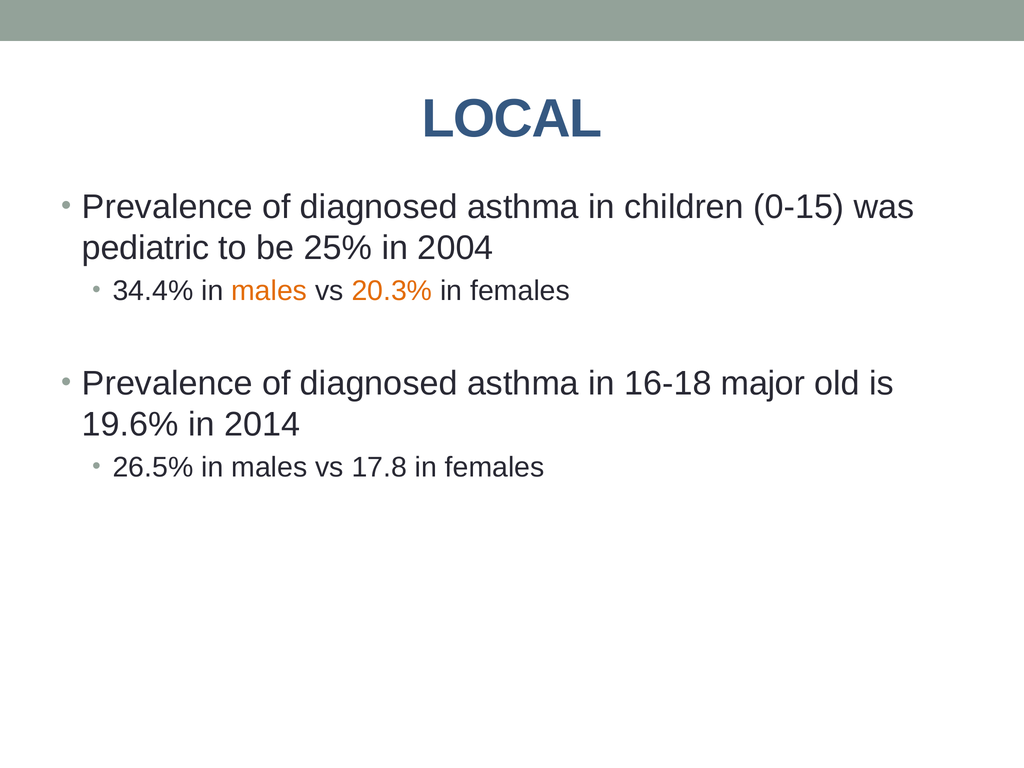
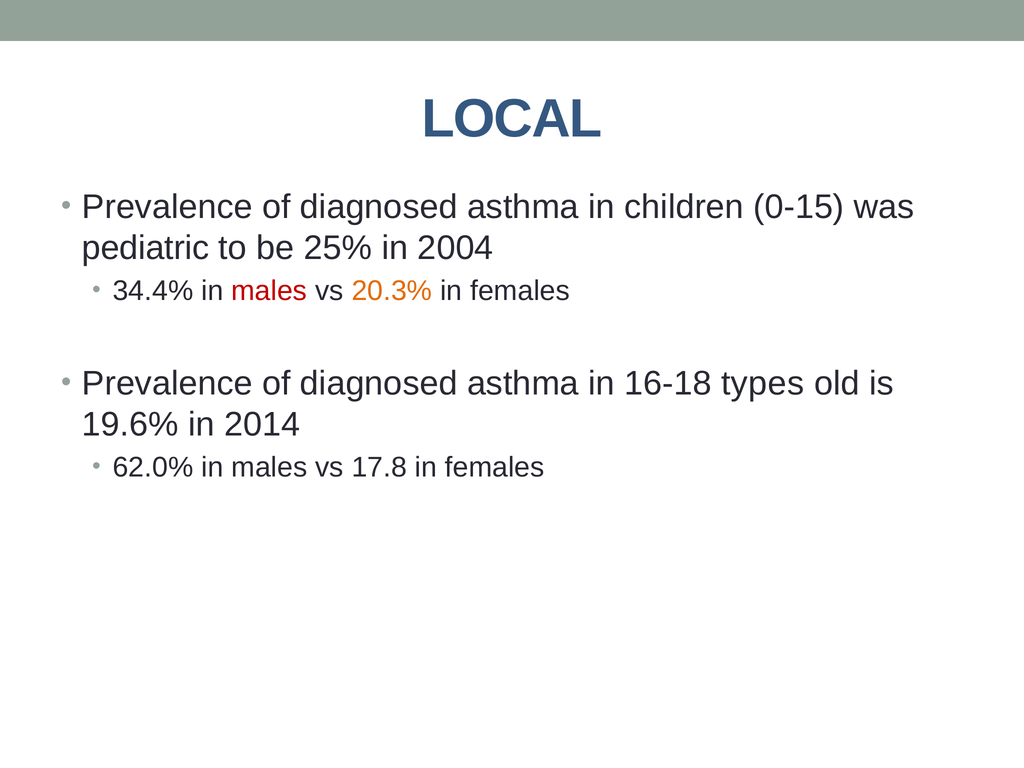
males colour: orange -> red (269, 291)
major: major -> types (763, 384)
26.5%: 26.5% -> 62.0% (153, 467)
